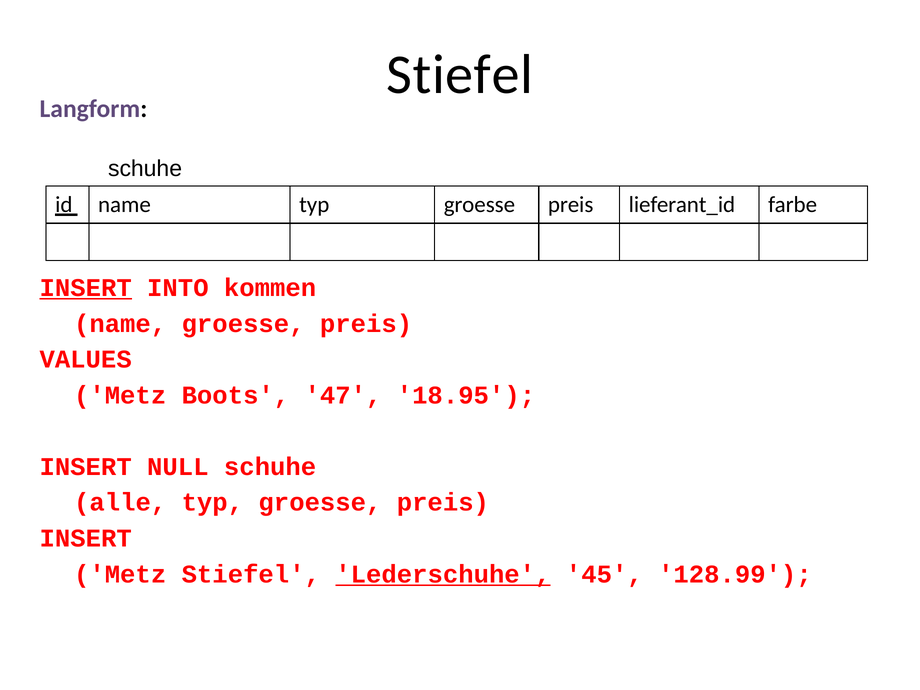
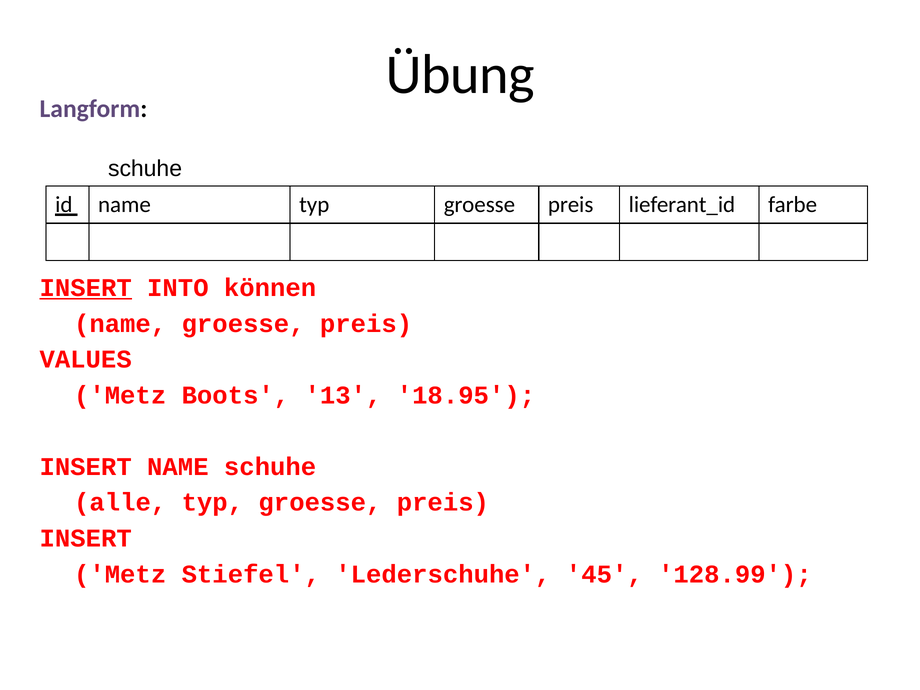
Stiefel: Stiefel -> Übung (460, 74)
kommen: kommen -> können (270, 288)
47: 47 -> 13 (343, 395)
INSERT NULL: NULL -> NAME (178, 467)
Lederschuhe underline: present -> none (443, 574)
